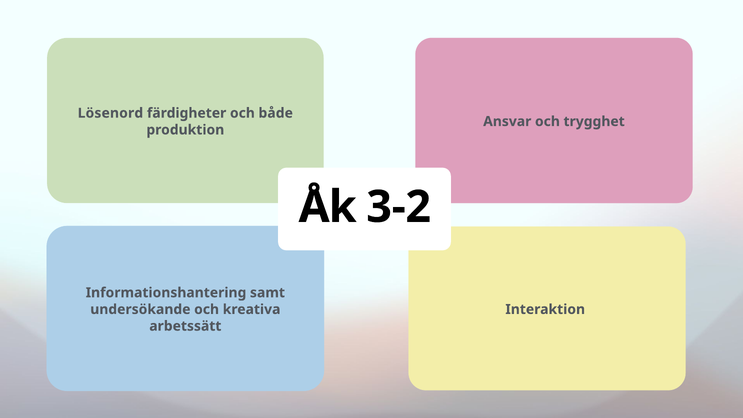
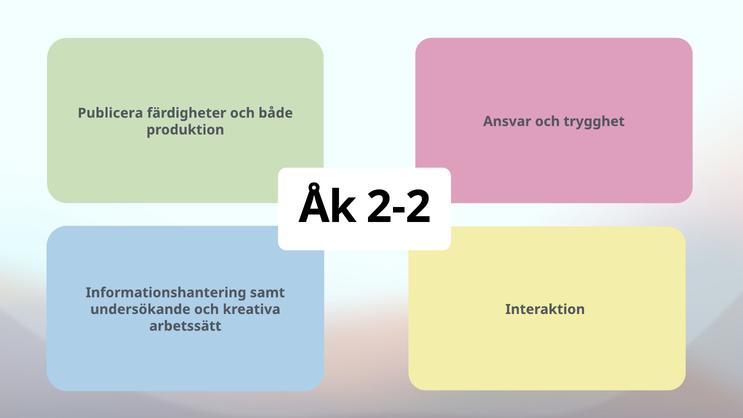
Lösenord: Lösenord -> Publicera (110, 113)
3-2: 3-2 -> 2-2 (399, 207)
